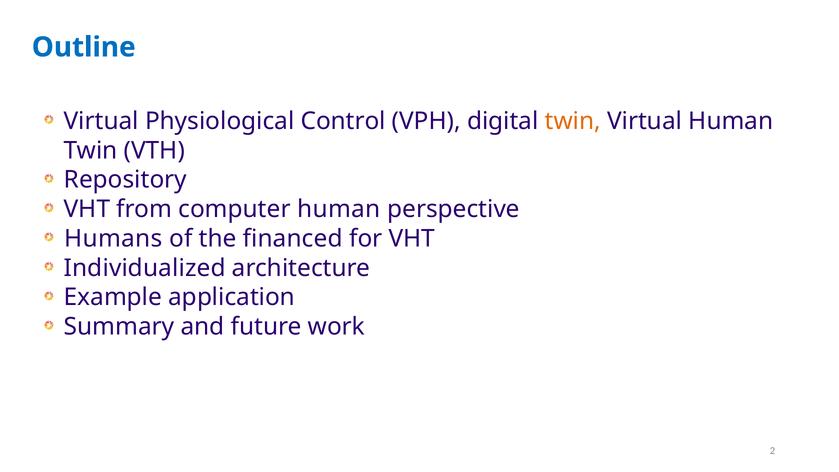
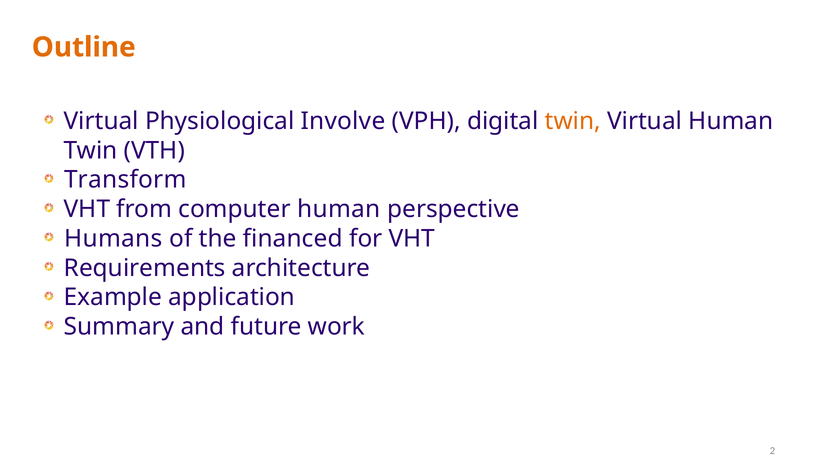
Outline colour: blue -> orange (84, 47)
Control: Control -> Involve (343, 121)
Repository: Repository -> Transform (125, 180)
Individualized: Individualized -> Requirements (145, 268)
